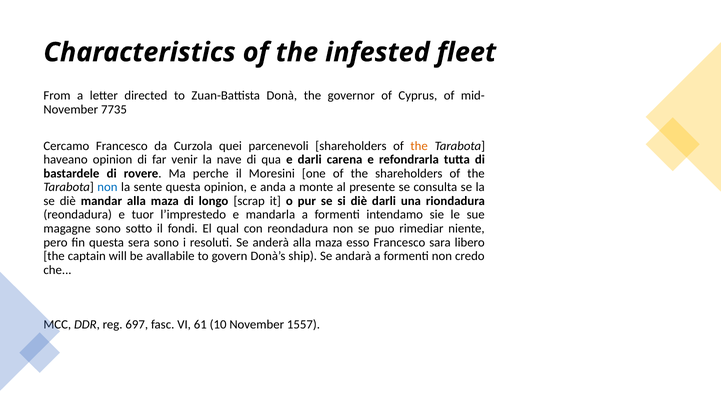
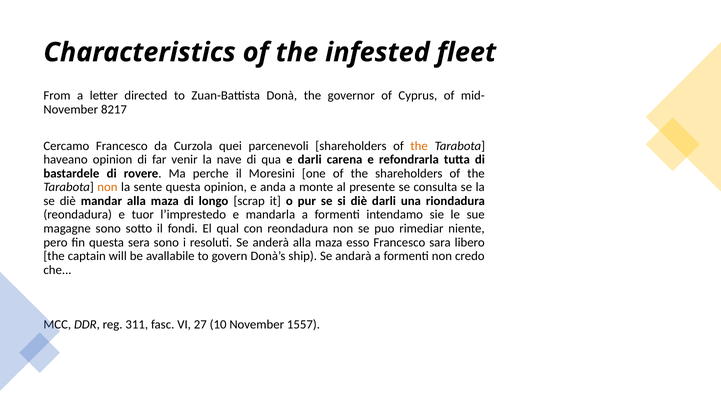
7735: 7735 -> 8217 (114, 109)
non colour: blue -> orange (107, 187)
697: 697 -> 311 (137, 325)
61: 61 -> 27 (200, 325)
